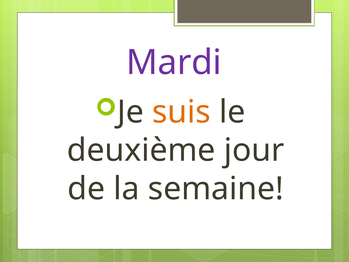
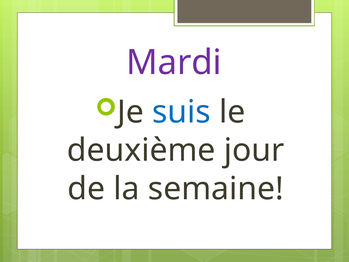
suis colour: orange -> blue (181, 112)
